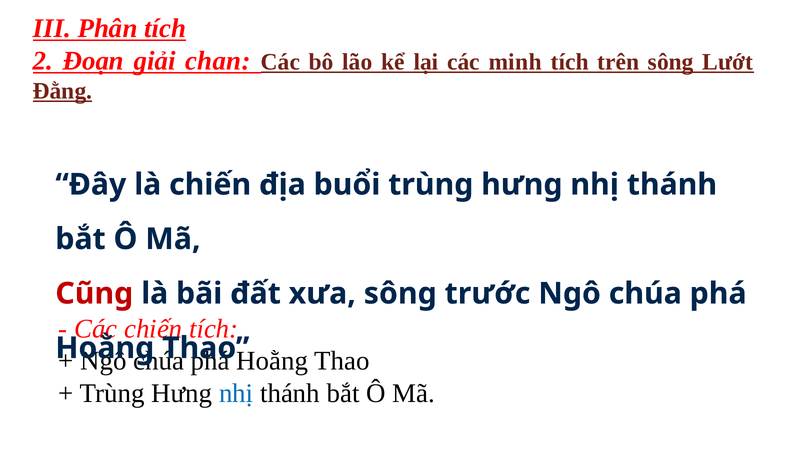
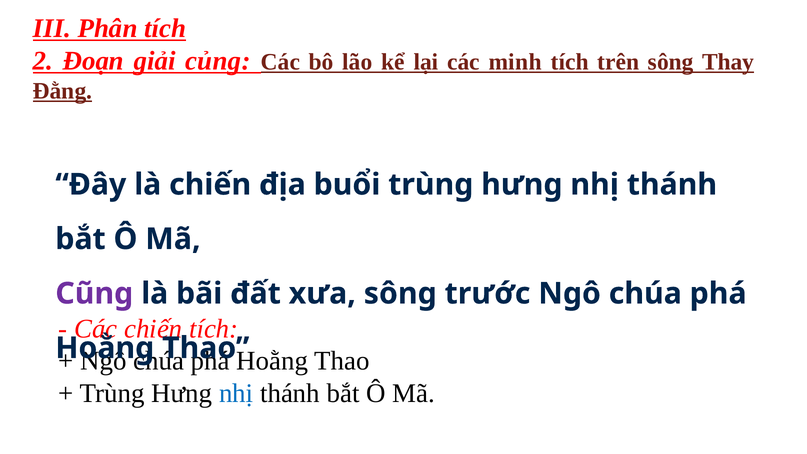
chan: chan -> củng (218, 61)
Lướt: Lướt -> Thay (728, 62)
Cũng colour: red -> purple (94, 294)
